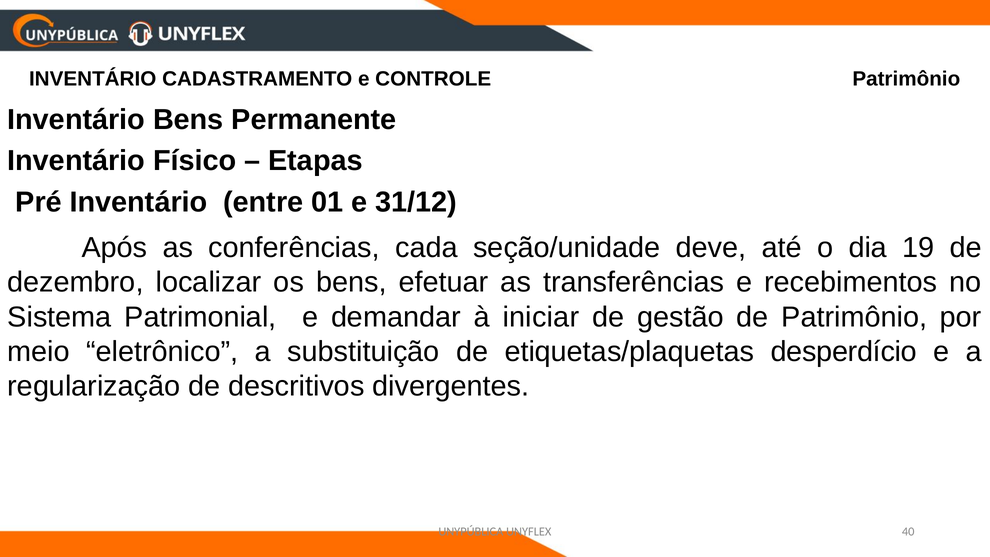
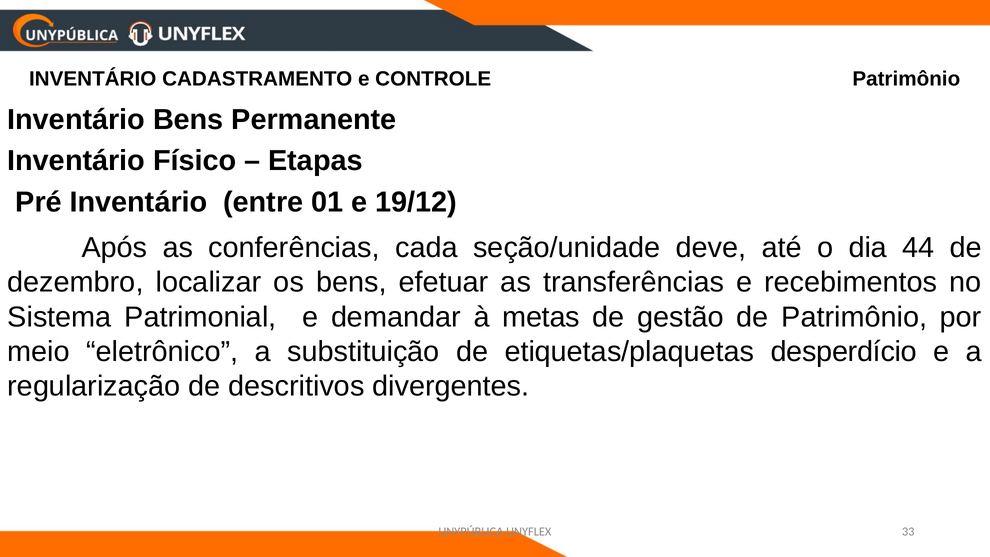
31/12: 31/12 -> 19/12 (416, 202)
19: 19 -> 44 (918, 248)
iniciar: iniciar -> metas (541, 317)
40: 40 -> 33 (908, 532)
